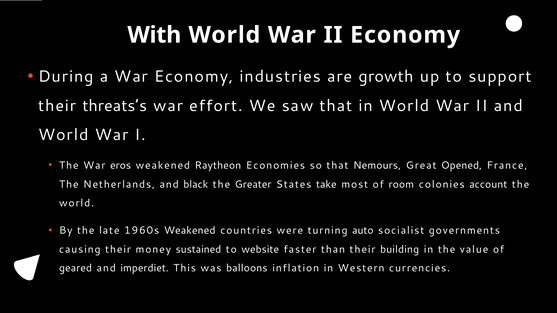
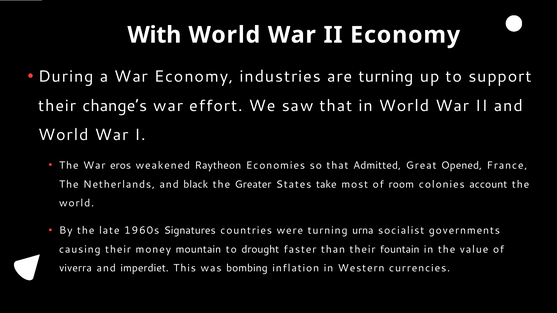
are growth: growth -> turning (386, 77)
threats’s: threats’s -> change’s (115, 106)
Nemours: Nemours -> Admitted (377, 166)
1960s Weakened: Weakened -> Signatures (190, 231)
auto: auto -> urna (363, 231)
sustained: sustained -> mountain (198, 250)
website: website -> drought (260, 250)
building: building -> fountain (400, 250)
geared: geared -> viverra (75, 268)
balloons: balloons -> bombing (247, 268)
